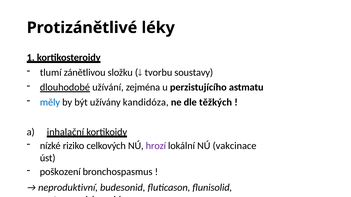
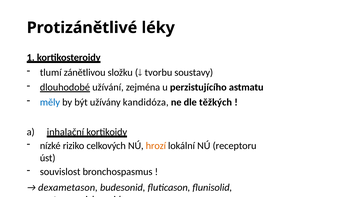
hrozí colour: purple -> orange (156, 146)
vakcinace: vakcinace -> receptoru (235, 146)
poškození: poškození -> souvislost (60, 172)
neproduktivní: neproduktivní -> dexametason (68, 188)
